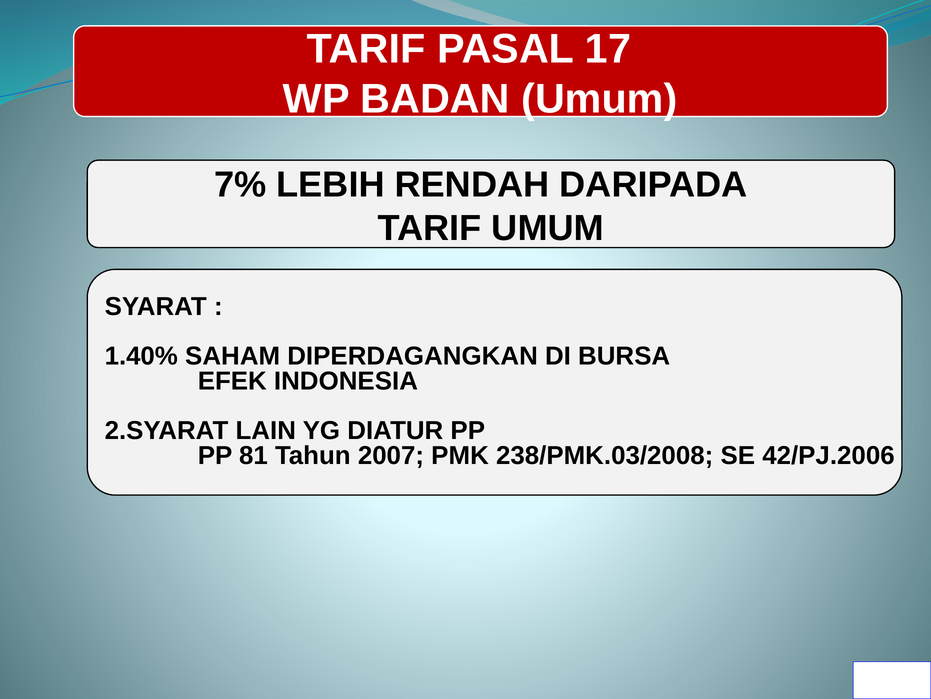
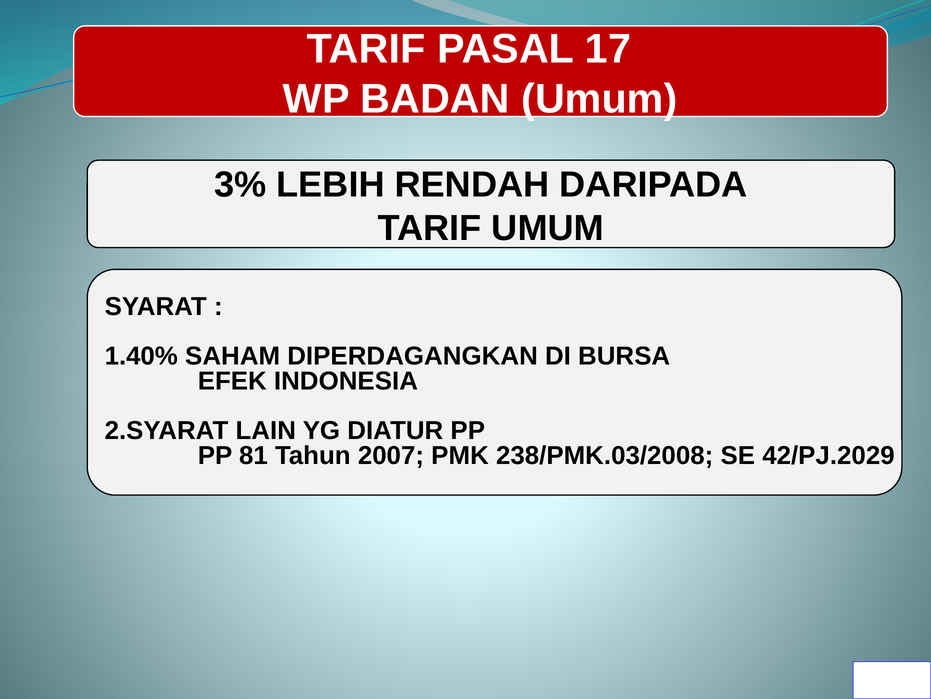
7%: 7% -> 3% (240, 184)
42/PJ.2006: 42/PJ.2006 -> 42/PJ.2029 (828, 455)
